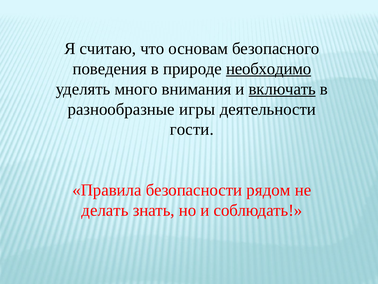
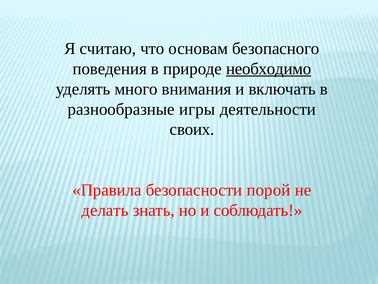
включать underline: present -> none (282, 89)
гости: гости -> своих (192, 129)
рядом: рядом -> порой (268, 190)
